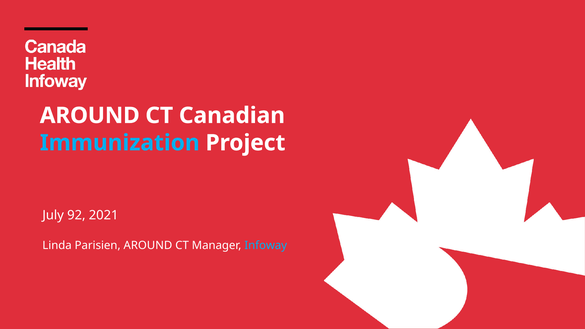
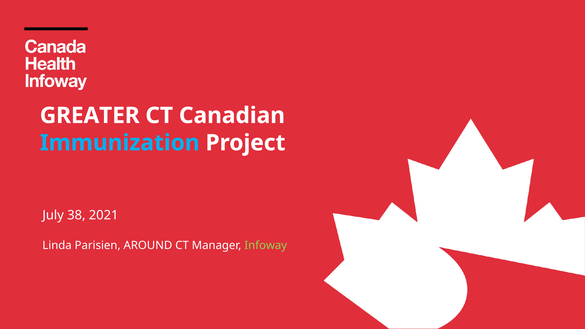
AROUND: AROUND -> GREATER (90, 116)
92: 92 -> 38 (76, 215)
Infoway colour: light blue -> light green (266, 246)
